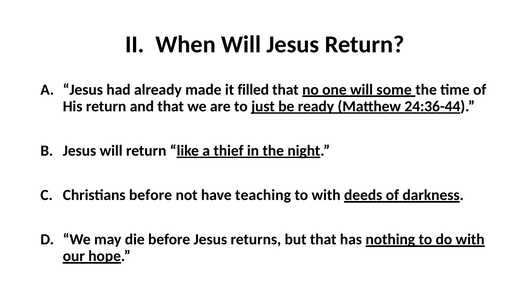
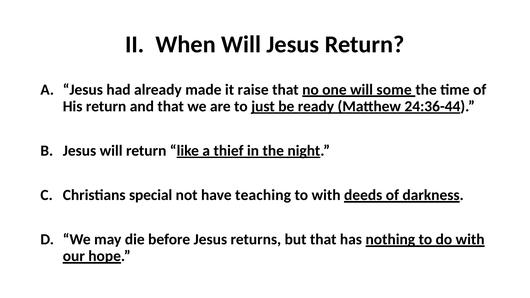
filled: filled -> raise (253, 90)
Christians before: before -> special (151, 195)
